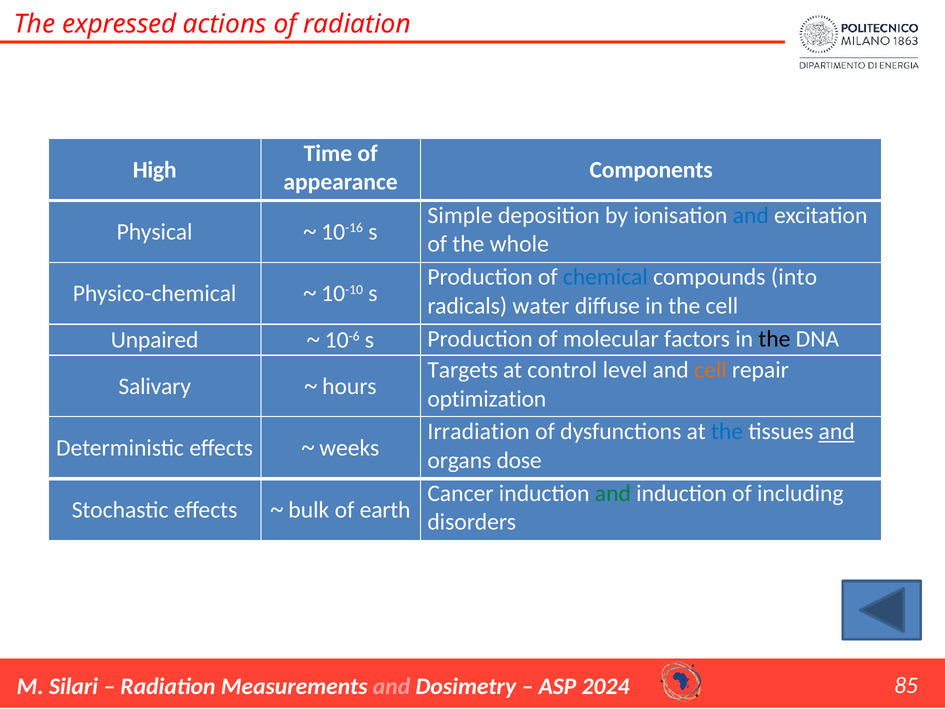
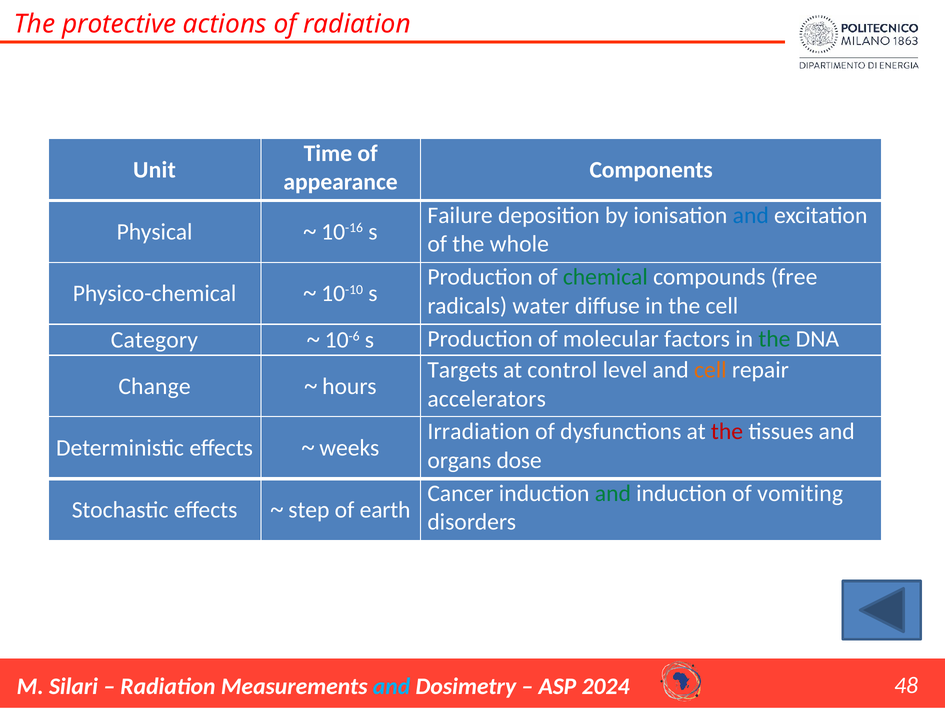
expressed: expressed -> protective (119, 24)
High: High -> Unit (154, 170)
Simple: Simple -> Failure (460, 215)
chemical colour: blue -> green (605, 277)
into: into -> free (794, 277)
Unpaired: Unpaired -> Category (154, 340)
the colour: black -> green (774, 339)
Salivary: Salivary -> Change (155, 386)
optimization: optimization -> accelerators (487, 399)
the colour: blue -> red (727, 431)
and underline: present -> none (837, 431)
including: including -> vomiting (800, 493)
bulk: bulk -> step (309, 510)
and colour: pink -> light blue (392, 686)
85: 85 -> 48 (906, 685)
